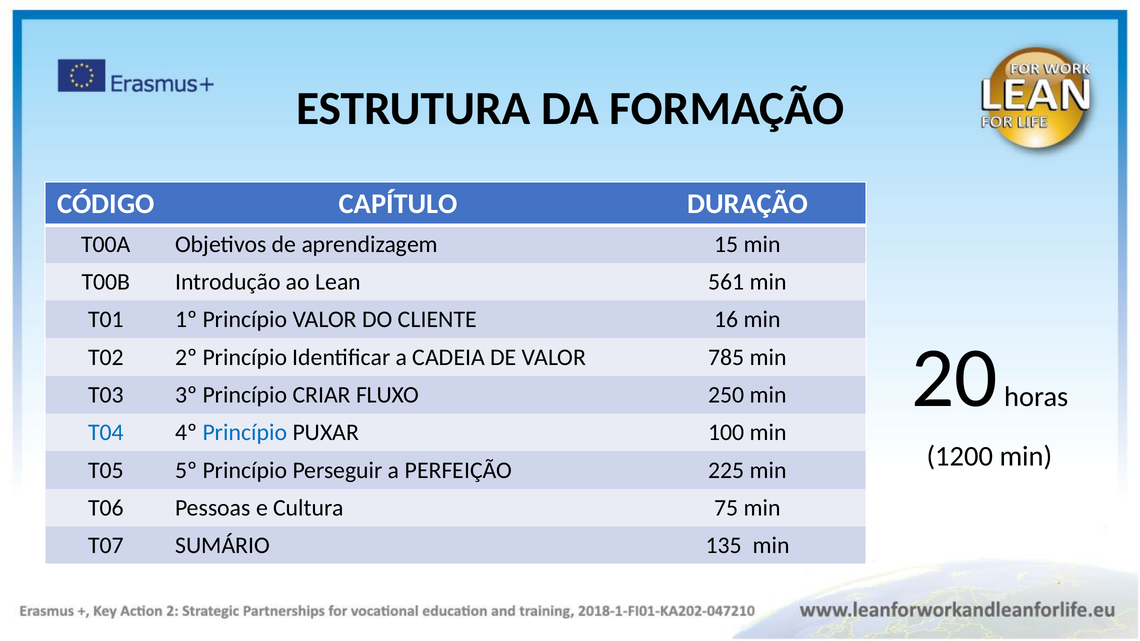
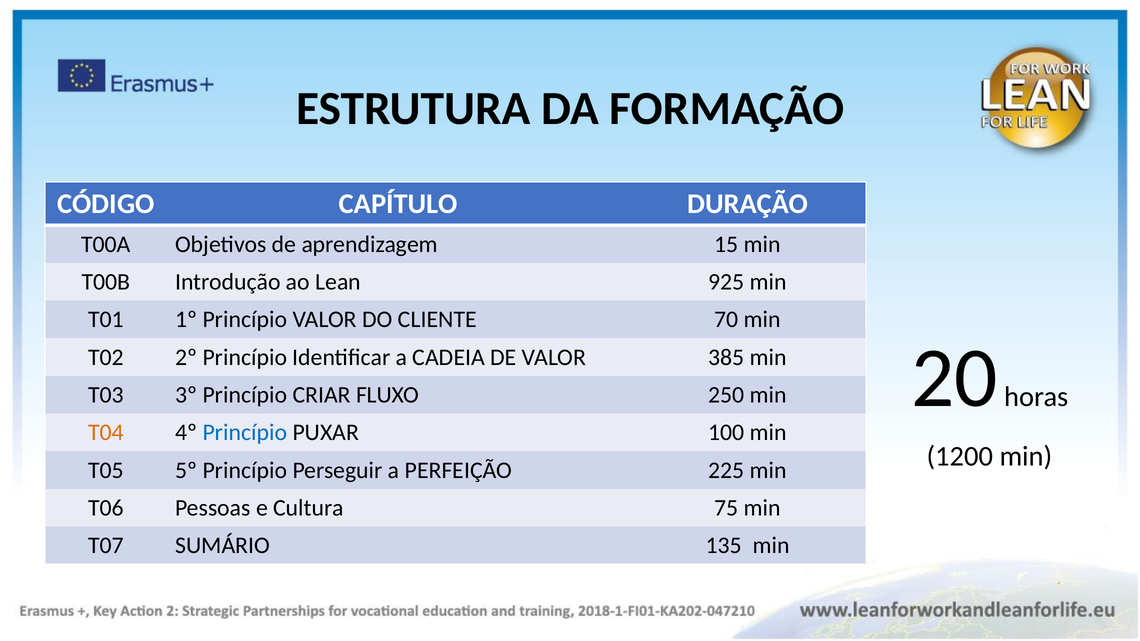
561: 561 -> 925 (726, 282)
16: 16 -> 70 (726, 320)
785: 785 -> 385 (726, 357)
T04 colour: blue -> orange (106, 433)
